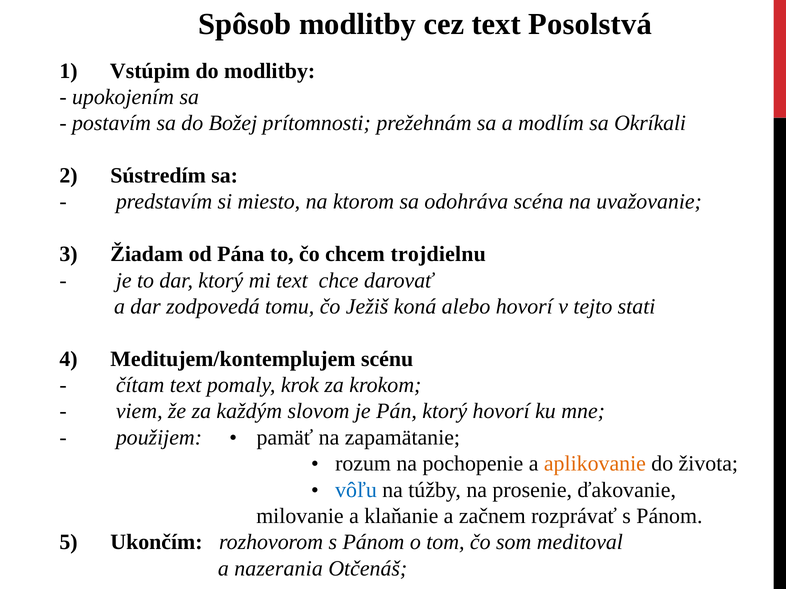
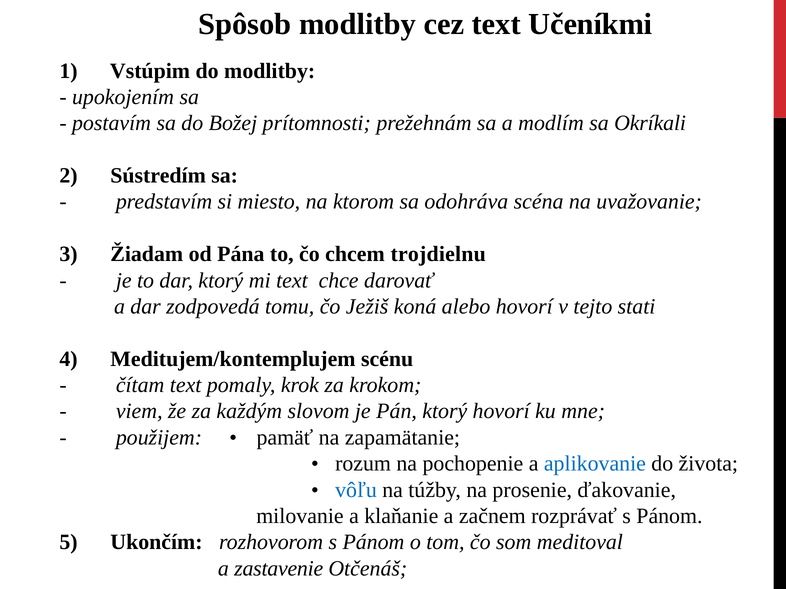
Posolstvá: Posolstvá -> Učeníkmi (590, 24)
aplikovanie colour: orange -> blue (595, 464)
nazerania: nazerania -> zastavenie (279, 569)
